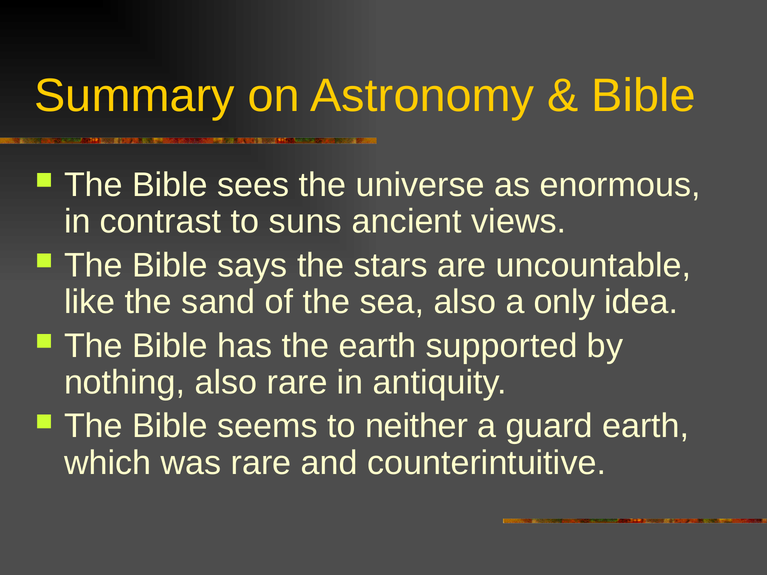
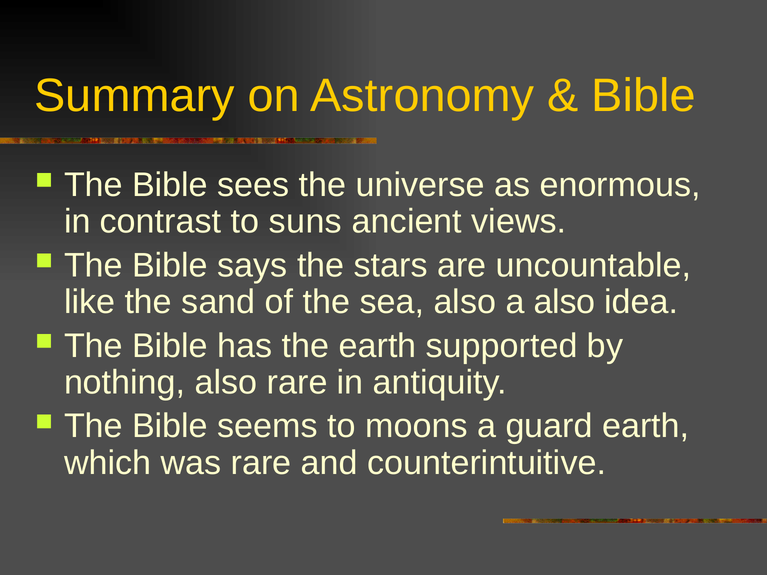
a only: only -> also (565, 302)
neither: neither -> moons (416, 426)
